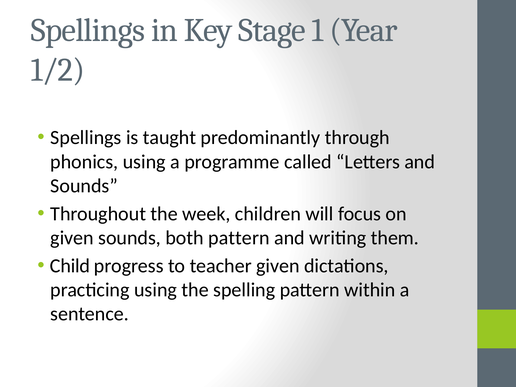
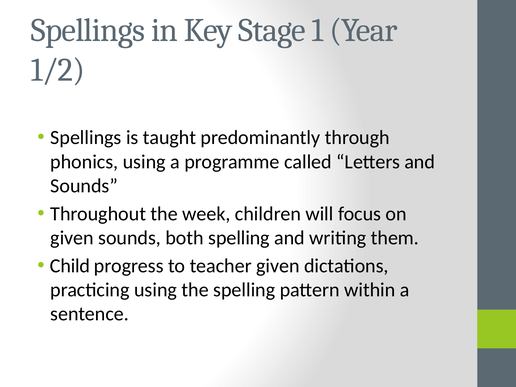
both pattern: pattern -> spelling (239, 238)
